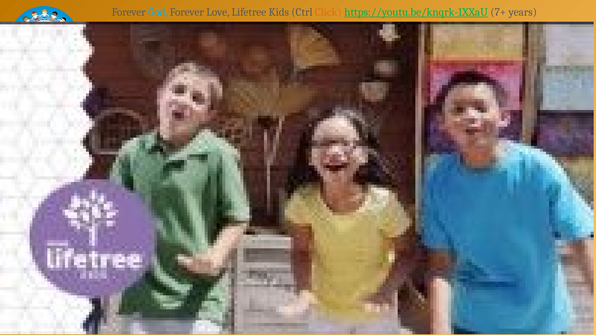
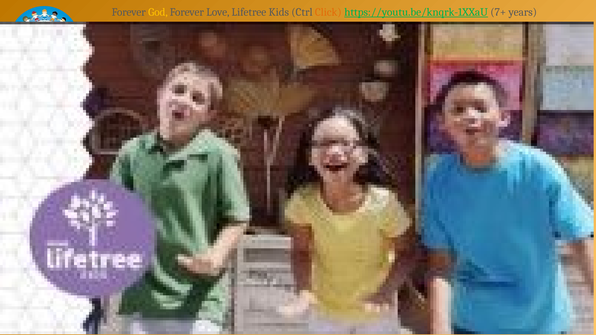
God colour: light blue -> yellow (158, 12)
